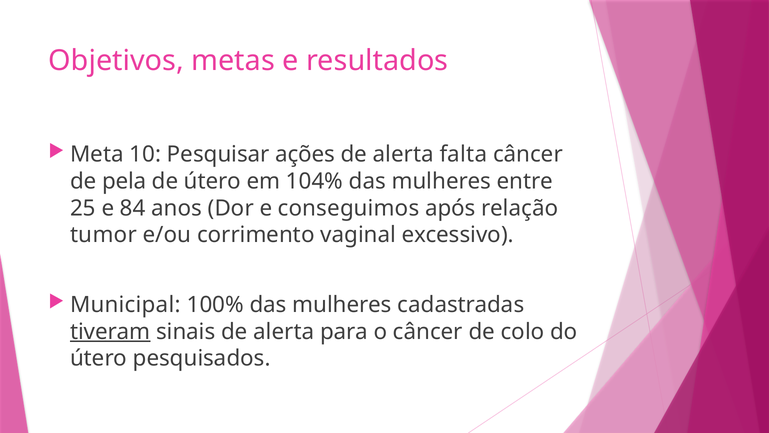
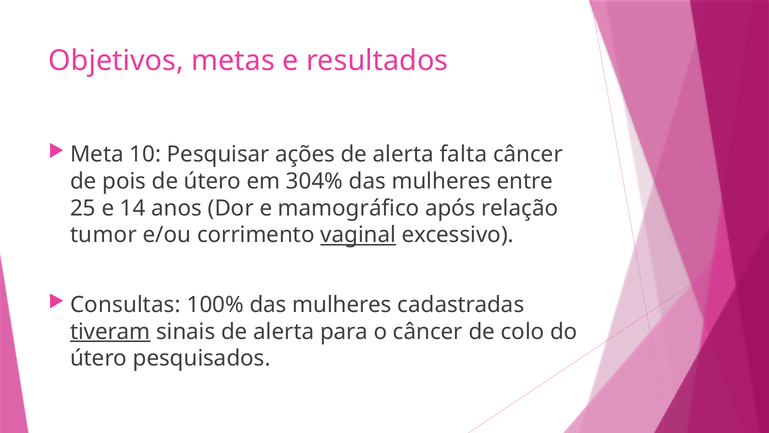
pela: pela -> pois (124, 181)
104%: 104% -> 304% (315, 181)
84: 84 -> 14 (133, 208)
conseguimos: conseguimos -> mamográfico (349, 208)
vaginal underline: none -> present (358, 235)
Municipal: Municipal -> Consultas (125, 304)
